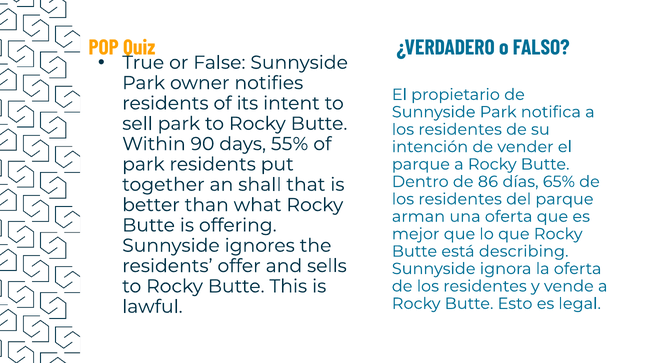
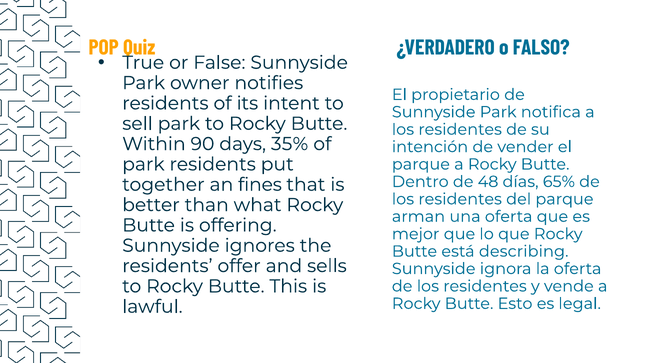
55%: 55% -> 35% (290, 144)
86: 86 -> 48 (488, 182)
shall: shall -> fines (260, 184)
